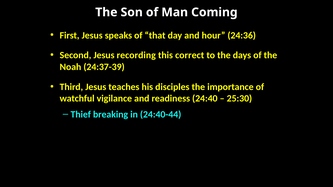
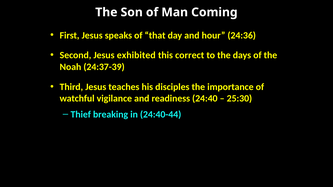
recording: recording -> exhibited (136, 55)
